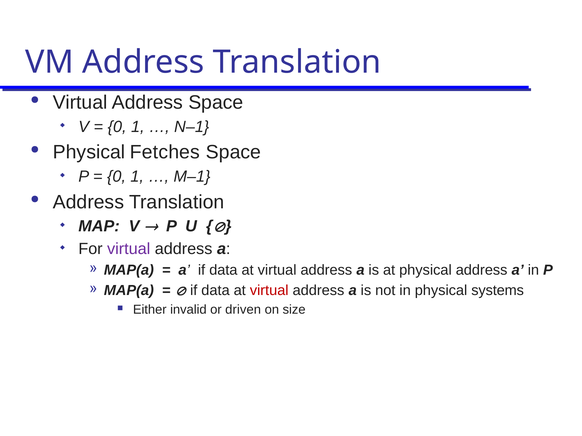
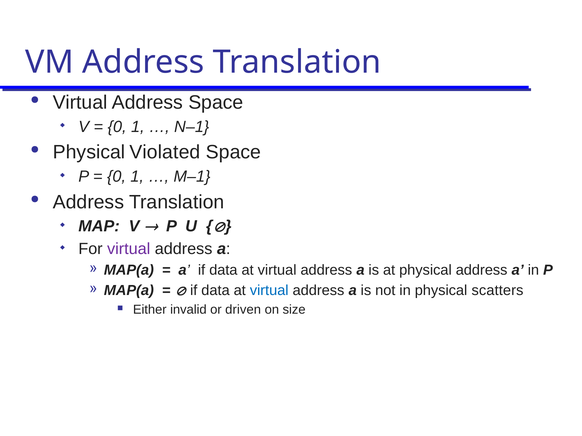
Fetches: Fetches -> Violated (165, 152)
virtual colour: red -> blue (269, 291)
systems: systems -> scatters (497, 291)
